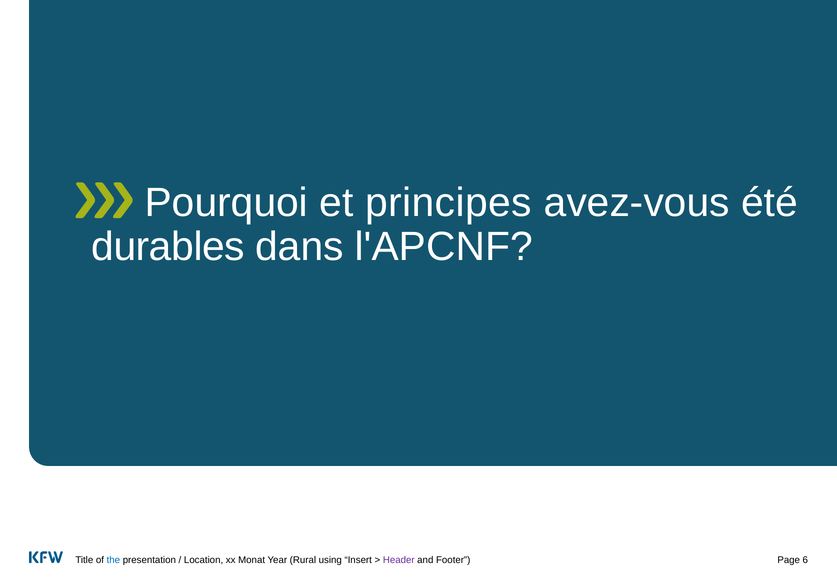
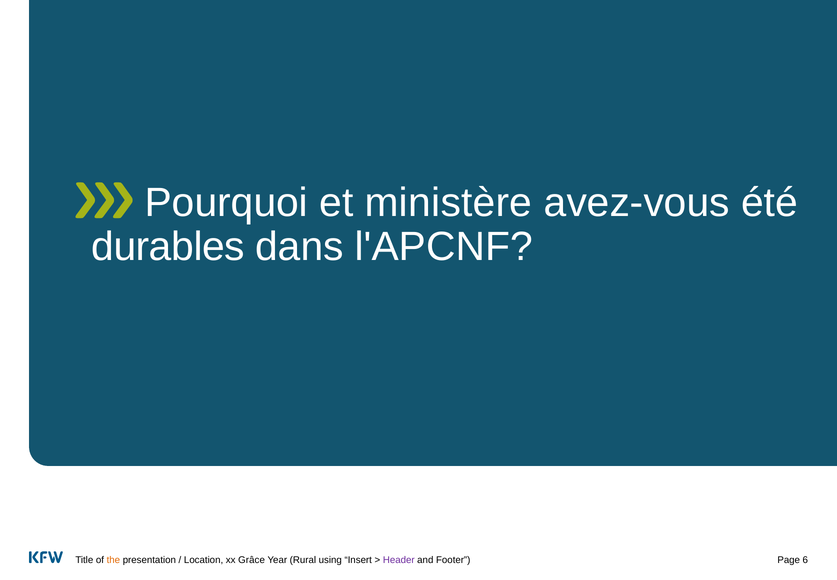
principes: principes -> ministère (448, 202)
the colour: blue -> orange (113, 560)
Monat: Monat -> Grâce (252, 560)
